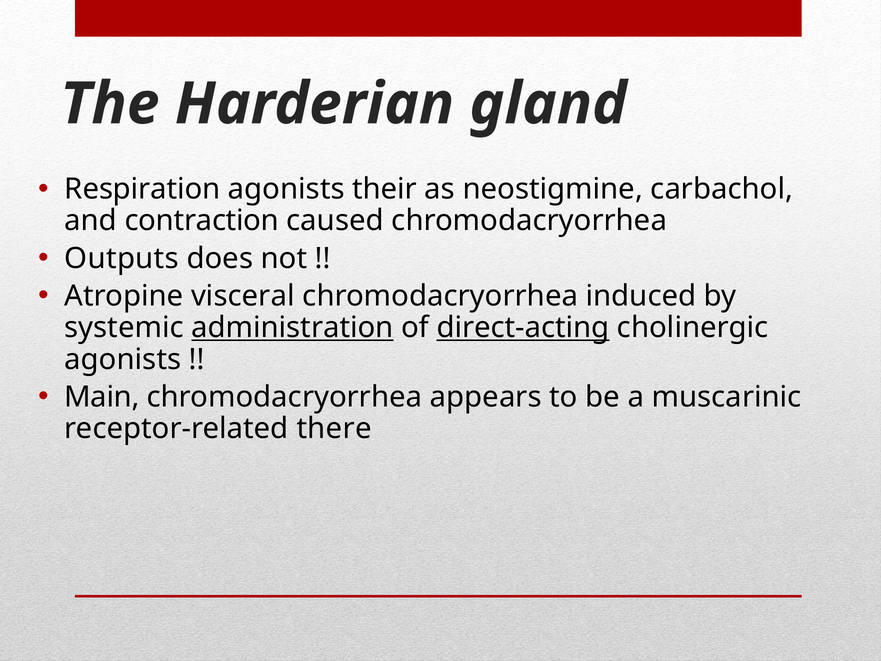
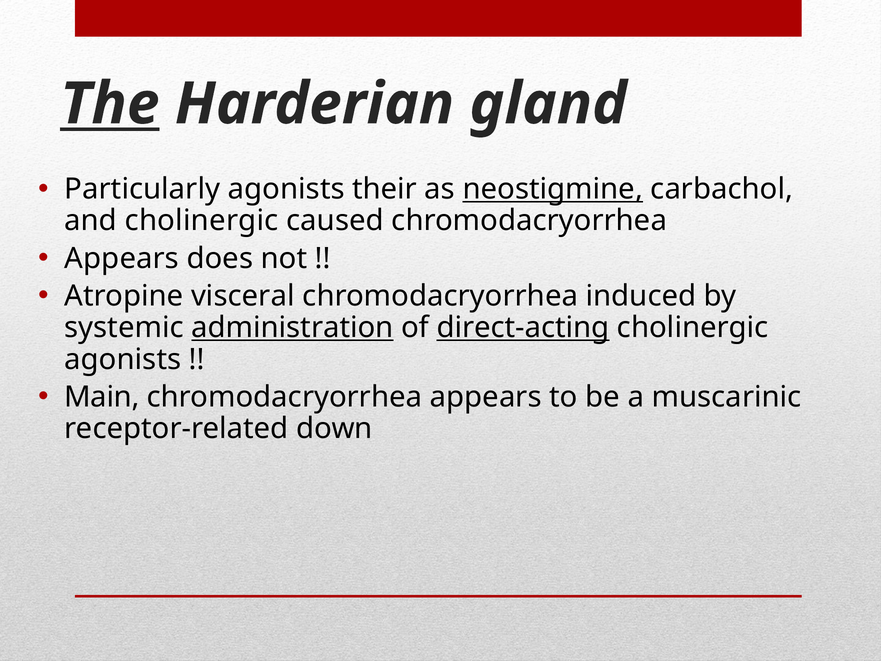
The underline: none -> present (110, 104)
Respiration: Respiration -> Particularly (142, 189)
neostigmine underline: none -> present (553, 189)
and contraction: contraction -> cholinergic (202, 221)
Outputs: Outputs -> Appears (122, 258)
there: there -> down (334, 428)
